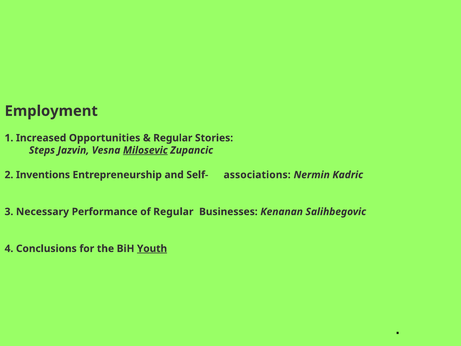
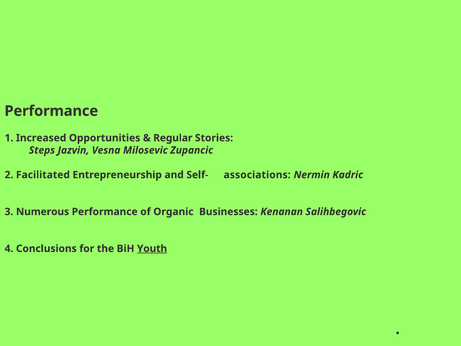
Employment: Employment -> Performance (51, 111)
Milosevic underline: present -> none (145, 150)
Inventions: Inventions -> Facilitated (43, 175)
Necessary: Necessary -> Numerous (43, 212)
of Regular: Regular -> Organic (173, 212)
